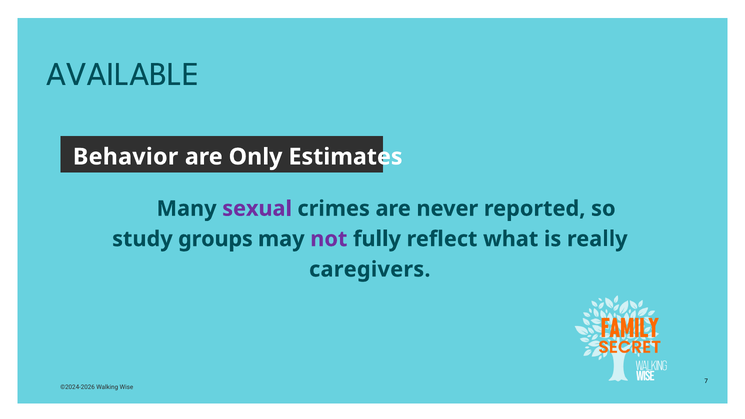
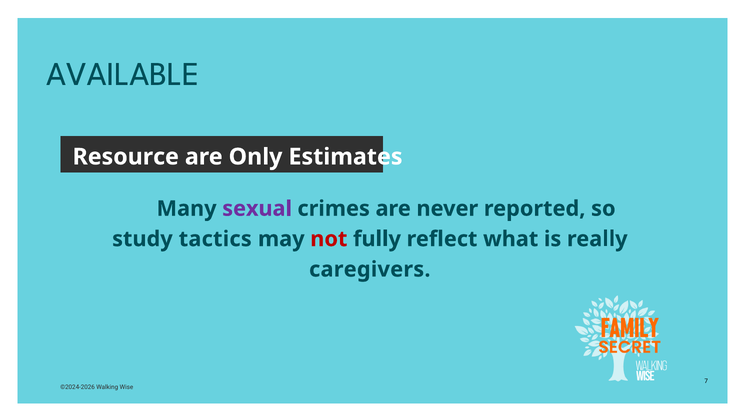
Behavior: Behavior -> Resource (126, 157)
groups: groups -> tactics (215, 239)
not colour: purple -> red (329, 239)
